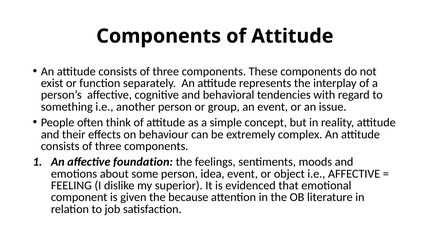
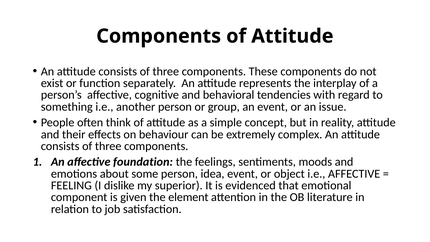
because: because -> element (188, 197)
